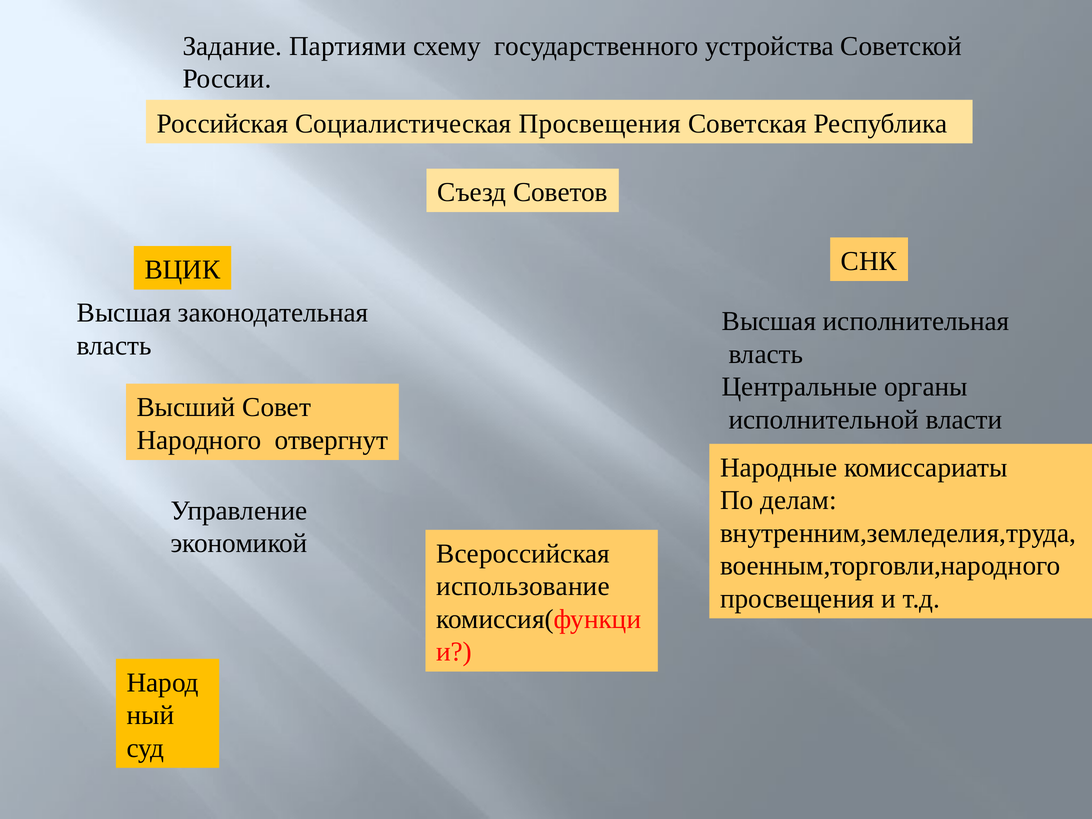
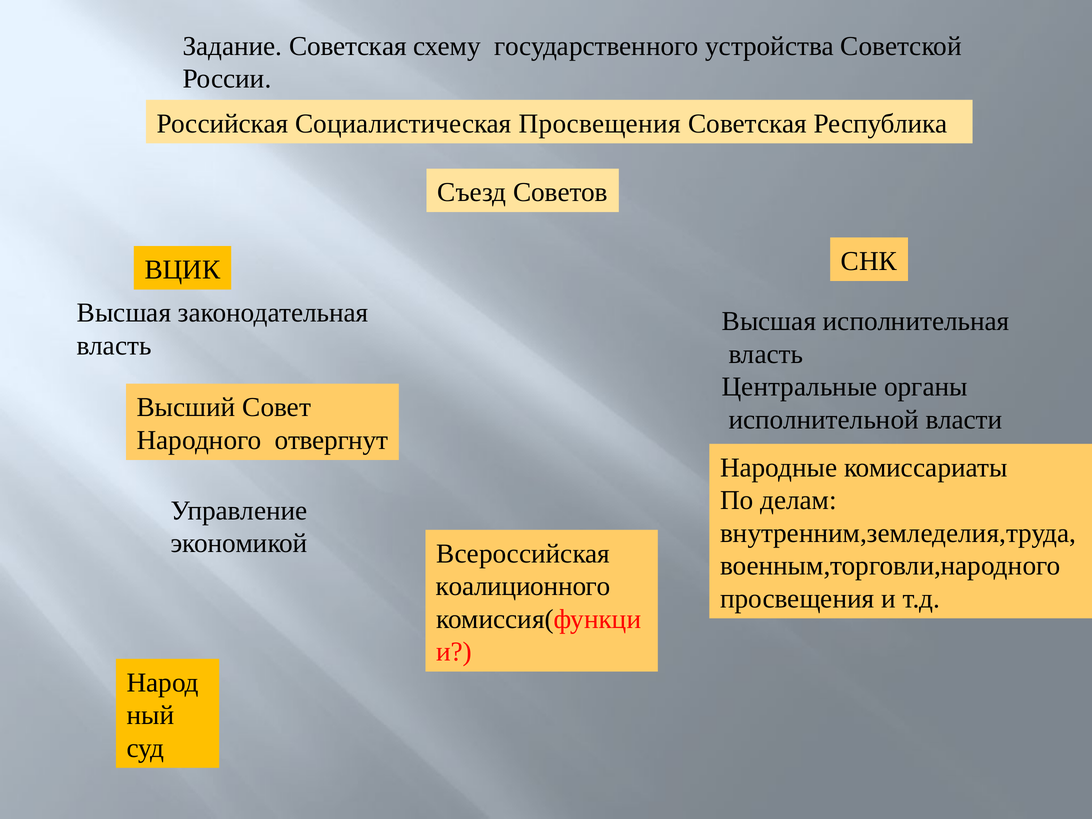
Задание Партиями: Партиями -> Советская (348, 46)
использование: использование -> коалиционного (523, 586)
